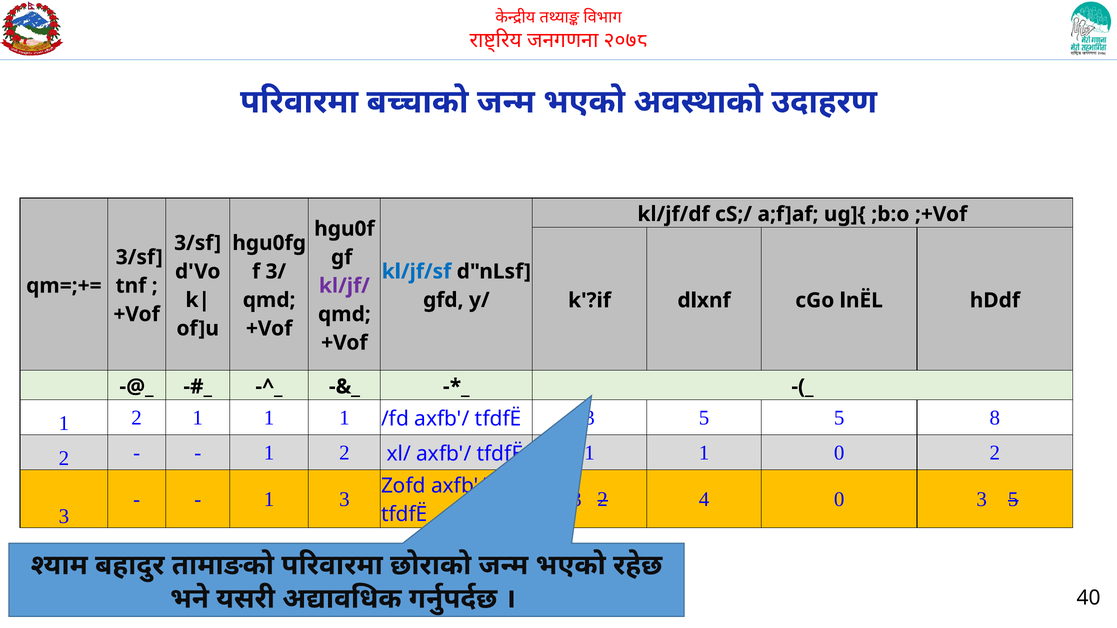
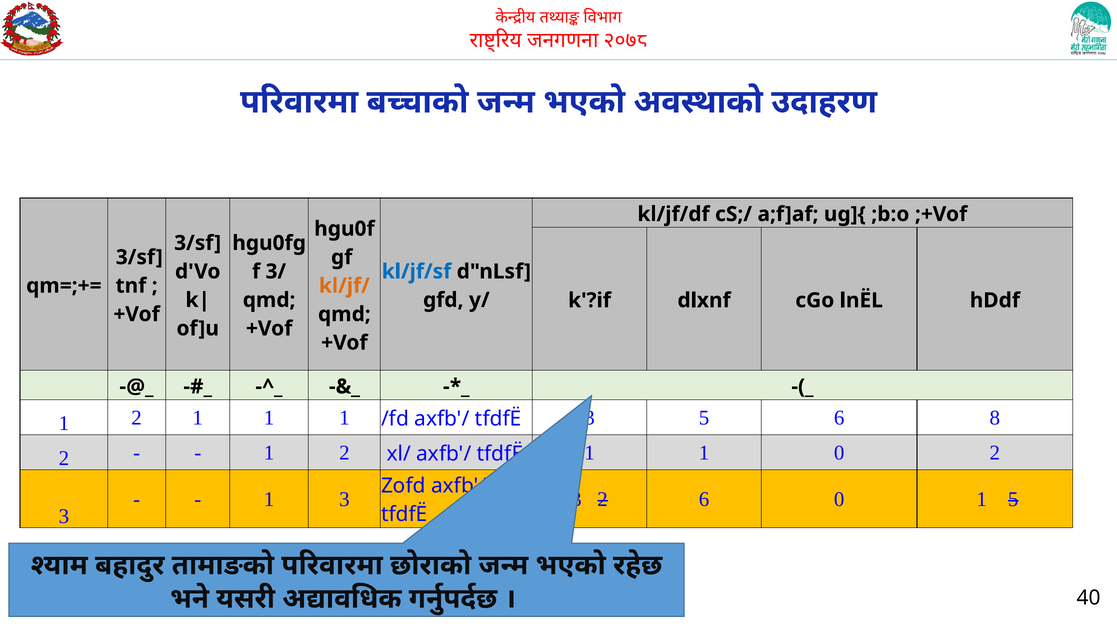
kl/jf/ colour: purple -> orange (344, 286)
5 5: 5 -> 6 (839, 418)
4: 4 -> 6 (704, 500)
0 3: 3 -> 1 (982, 500)
